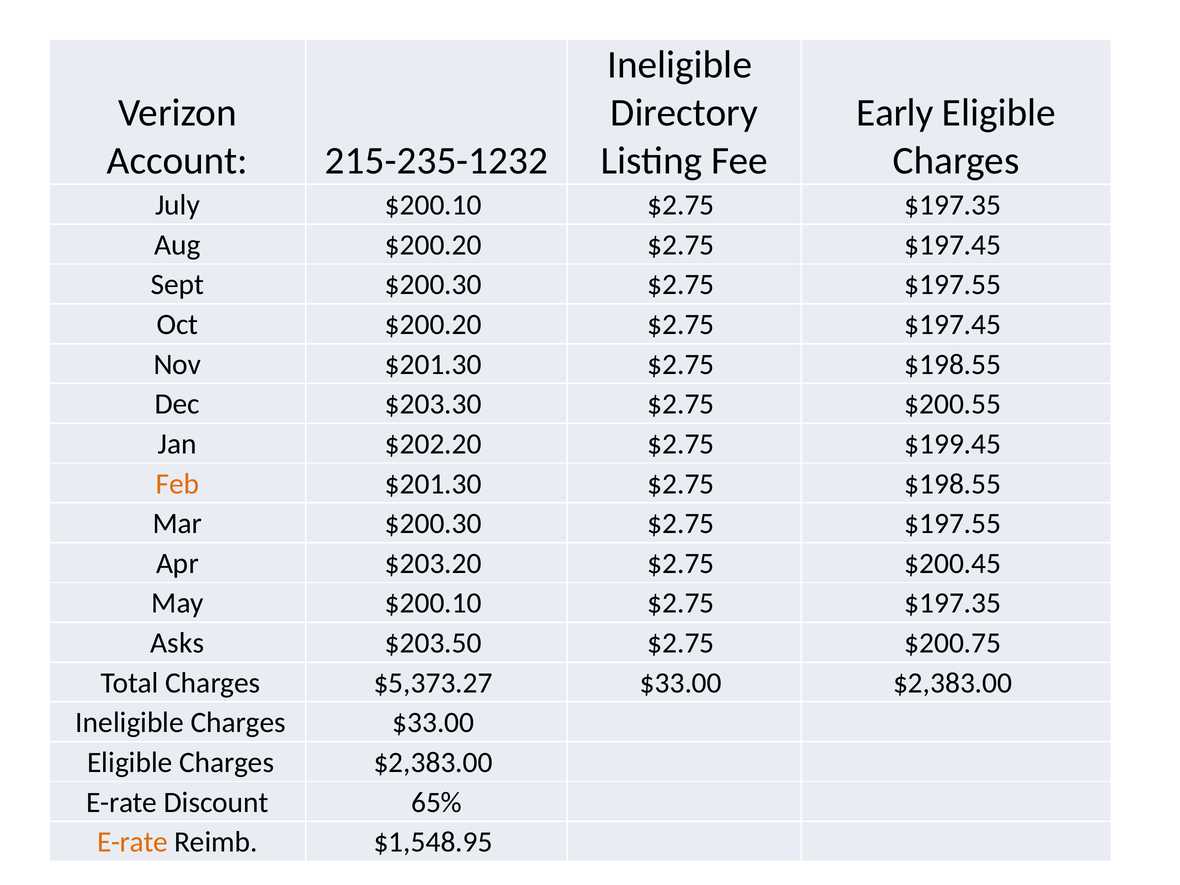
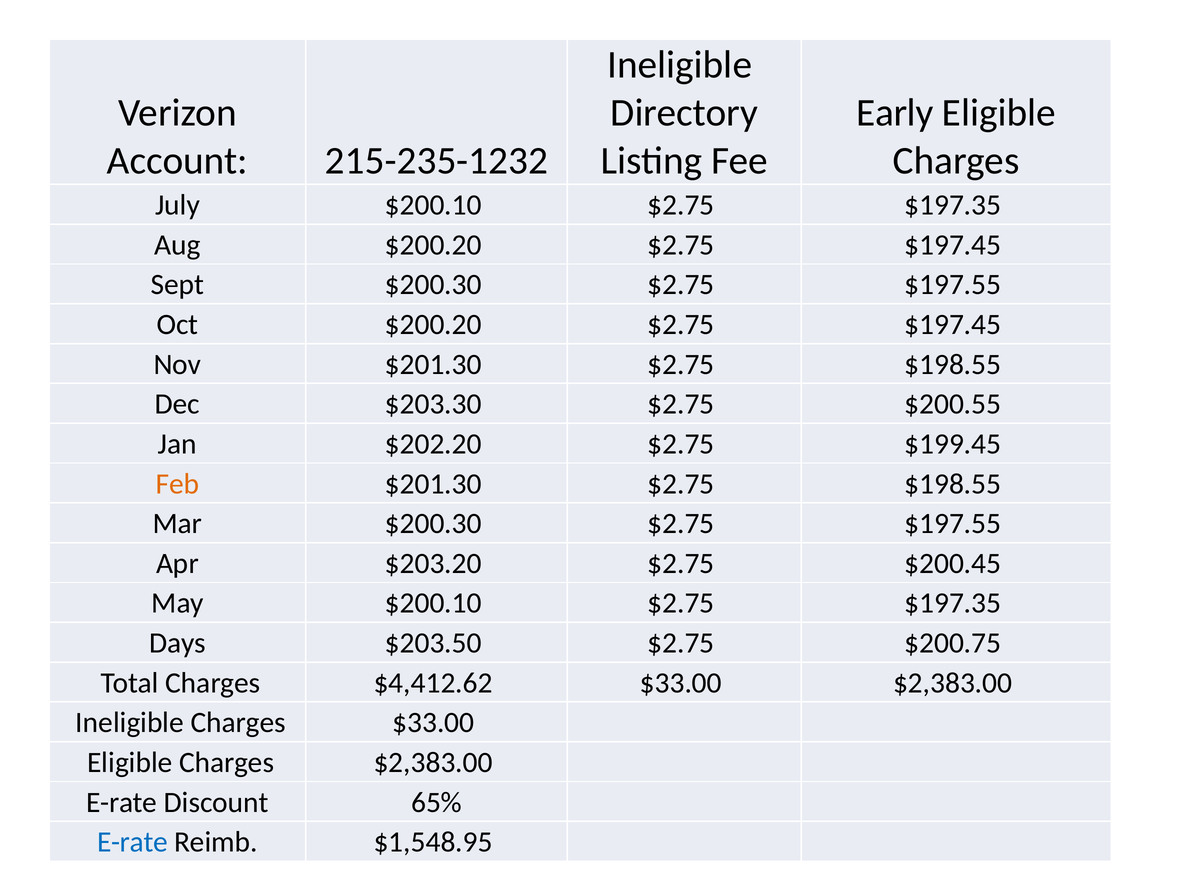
Asks: Asks -> Days (178, 643)
$5,373.27: $5,373.27 -> $4,412.62 (433, 683)
E-rate colour: orange -> blue (133, 842)
